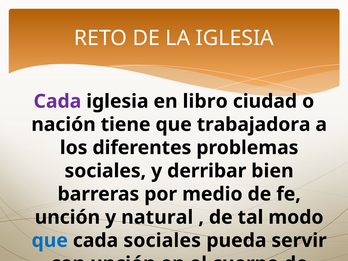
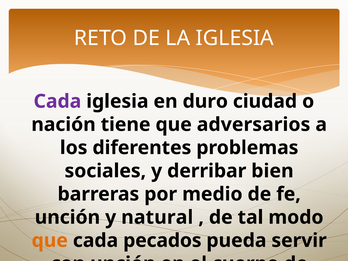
libro: libro -> duro (205, 101)
trabajadora: trabajadora -> adversarios (254, 125)
que colour: blue -> orange (50, 241)
cada sociales: sociales -> pecados (162, 241)
